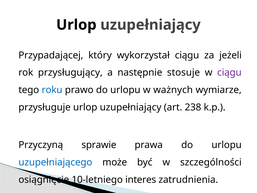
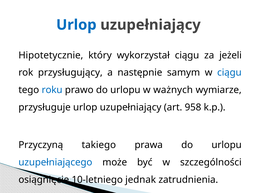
Urlop colour: black -> blue (76, 25)
Przypadającej: Przypadającej -> Hipotetycznie (51, 55)
stosuje: stosuje -> samym (184, 73)
ciągu colour: purple -> blue (229, 73)
238: 238 -> 958 (193, 107)
sprawie: sprawie -> takiego (99, 145)
interes: interes -> jednak (141, 180)
